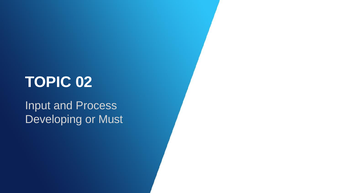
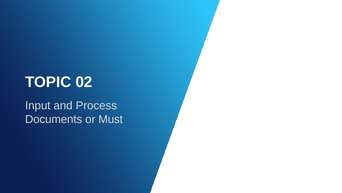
Developing: Developing -> Documents (54, 119)
